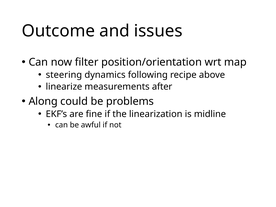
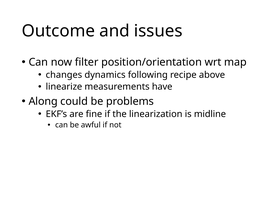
steering: steering -> changes (64, 75)
after: after -> have (162, 87)
